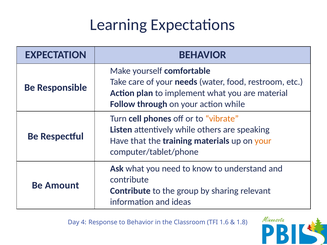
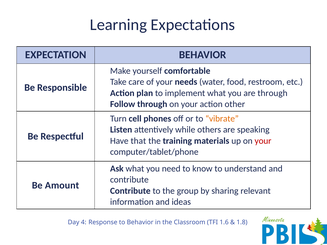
are material: material -> through (273, 93)
action while: while -> other (235, 104)
your colour: orange -> red (263, 141)
